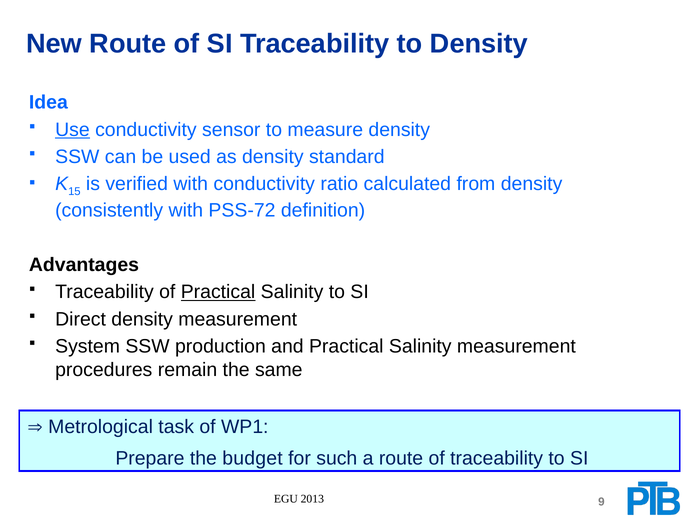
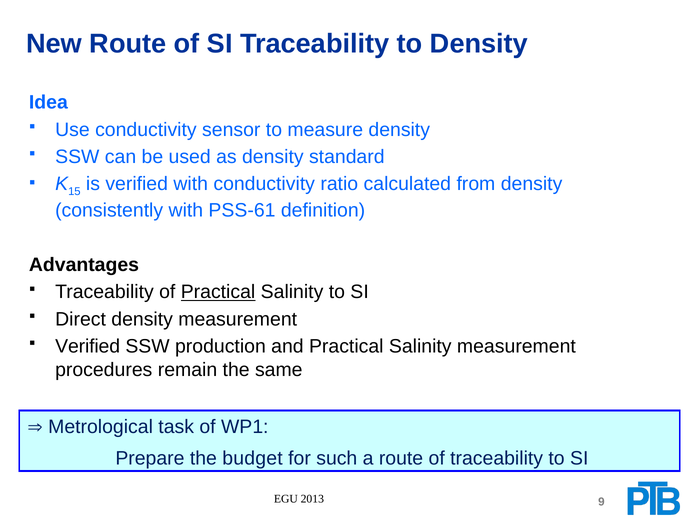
Use underline: present -> none (72, 130)
PSS-72: PSS-72 -> PSS-61 (242, 211)
System: System -> Verified (88, 347)
